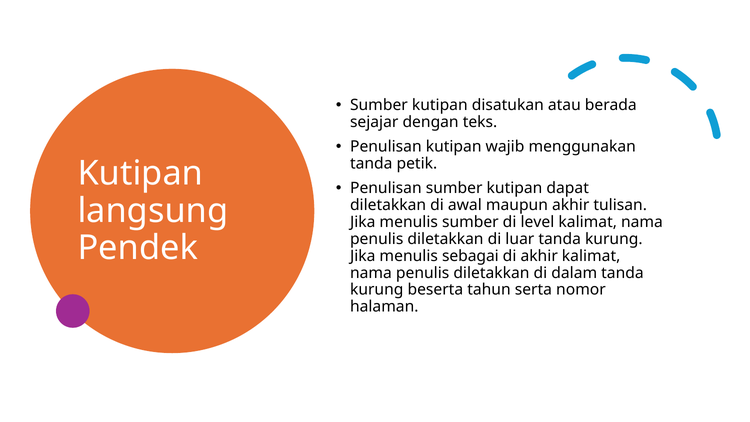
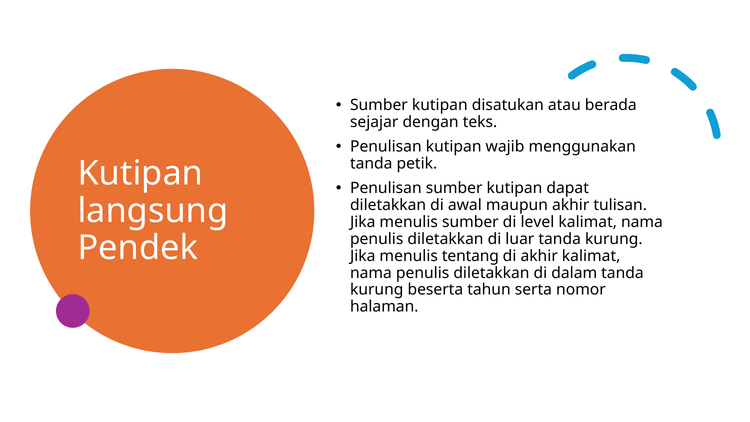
sebagai: sebagai -> tentang (470, 256)
